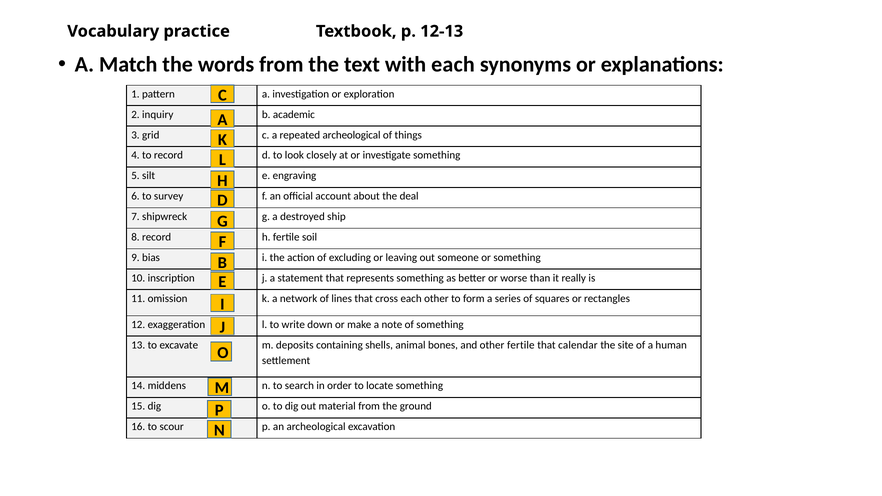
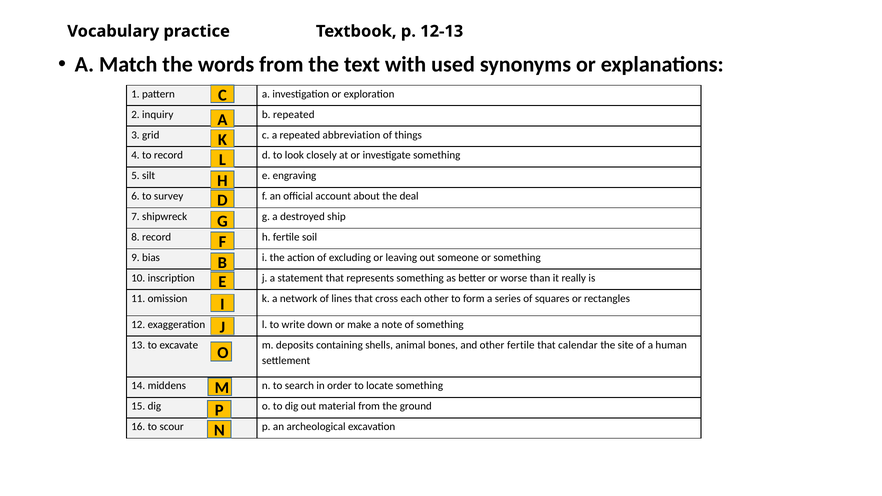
with each: each -> used (453, 64)
b academic: academic -> repeated (294, 114)
repeated archeological: archeological -> abbreviation (351, 135)
